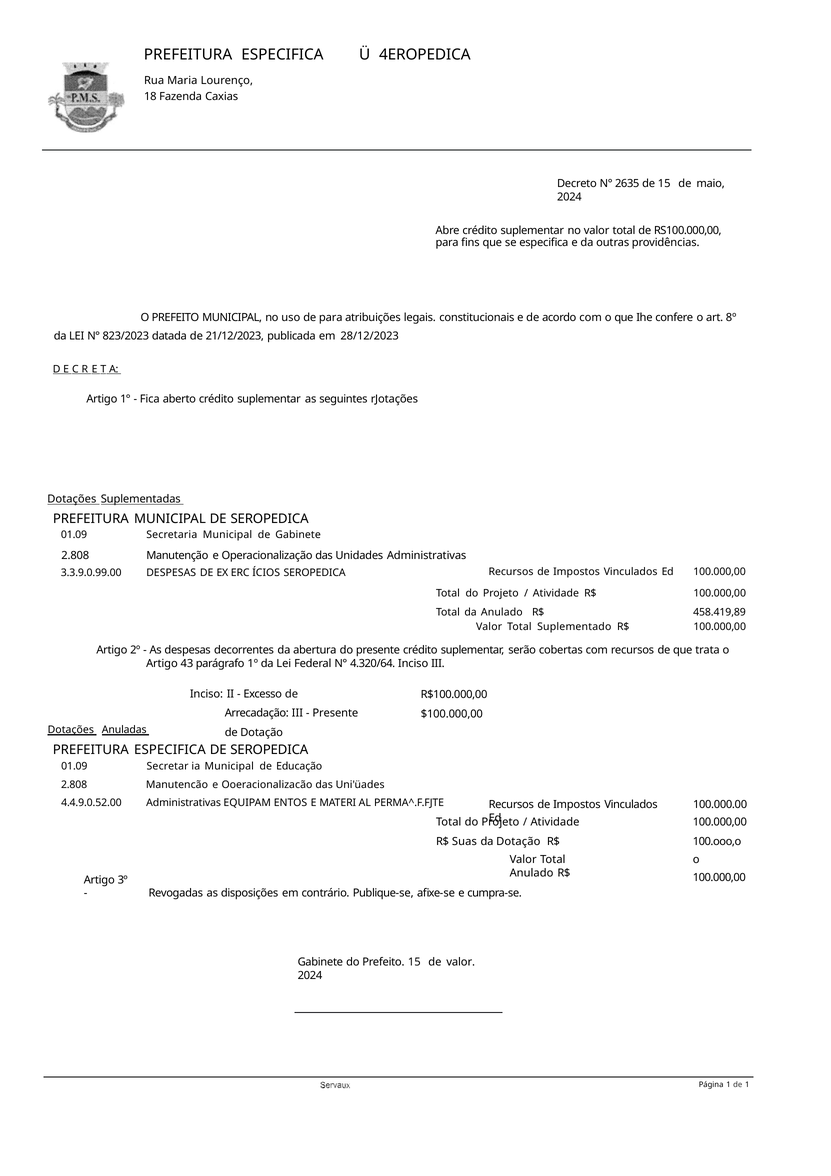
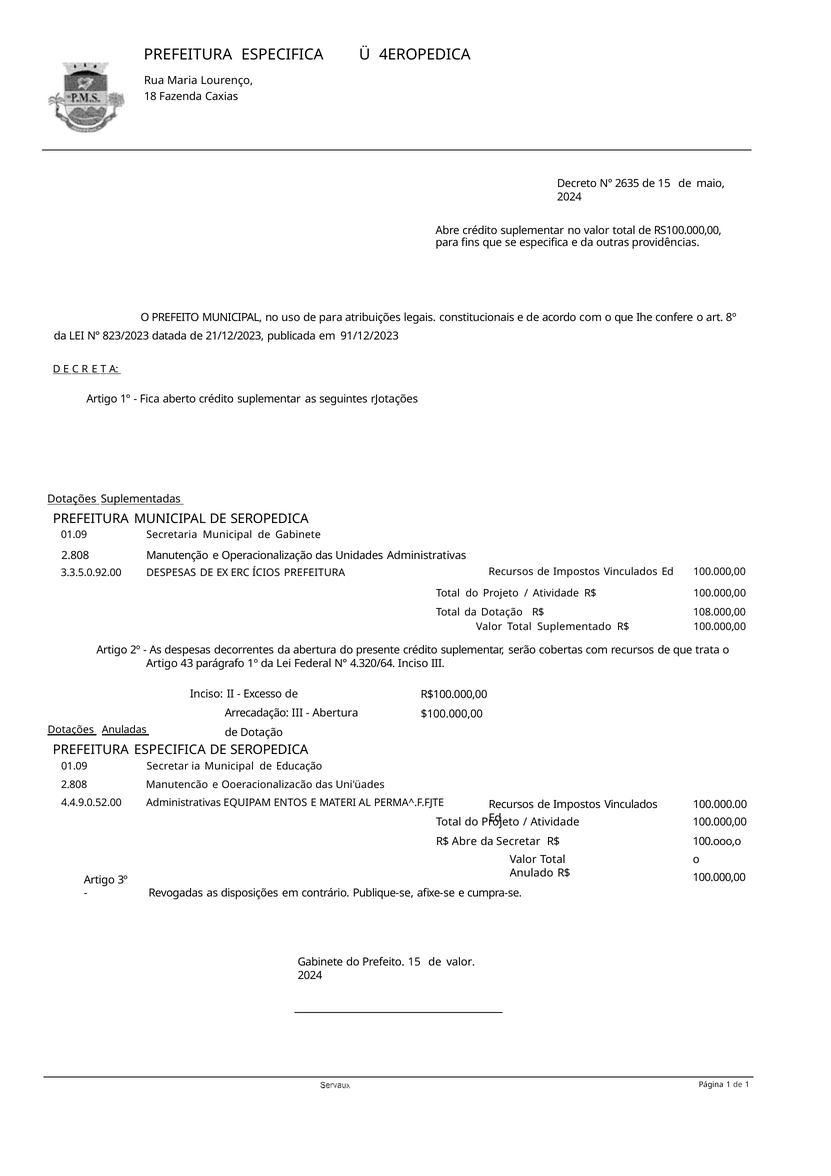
28/12/2023: 28/12/2023 -> 91/12/2023 (370, 336)
3.3.9.0.99.00: 3.3.9.0.99.00 -> 3.3.5.0.92.00 (91, 573)
ÍCIOS SEROPEDICA: SEROPEDICA -> PREFEITURA (315, 573)
da Anulado: Anulado -> Dotação (502, 612)
458.419,89: 458.419,89 -> 108.000,00 (720, 612)
Presente: Presente -> Abertura (335, 713)
R$ Suas: Suas -> Abre (464, 842)
da Dotação: Dotação -> Secretar (518, 842)
